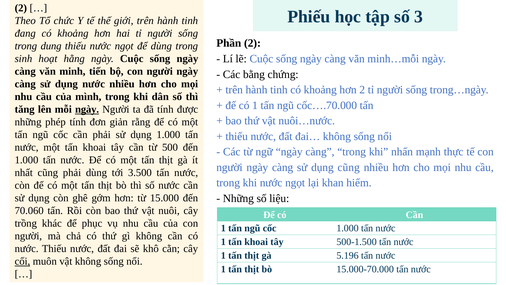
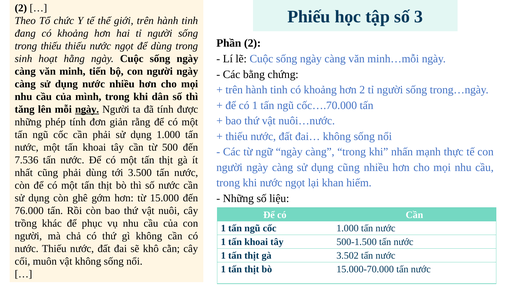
trong dung: dung -> thiếu (51, 46)
1.000: 1.000 -> 7.536 (27, 160)
70.060: 70.060 -> 76.000 (29, 210)
5.196: 5.196 -> 3.502 (348, 255)
cối underline: present -> none (22, 261)
